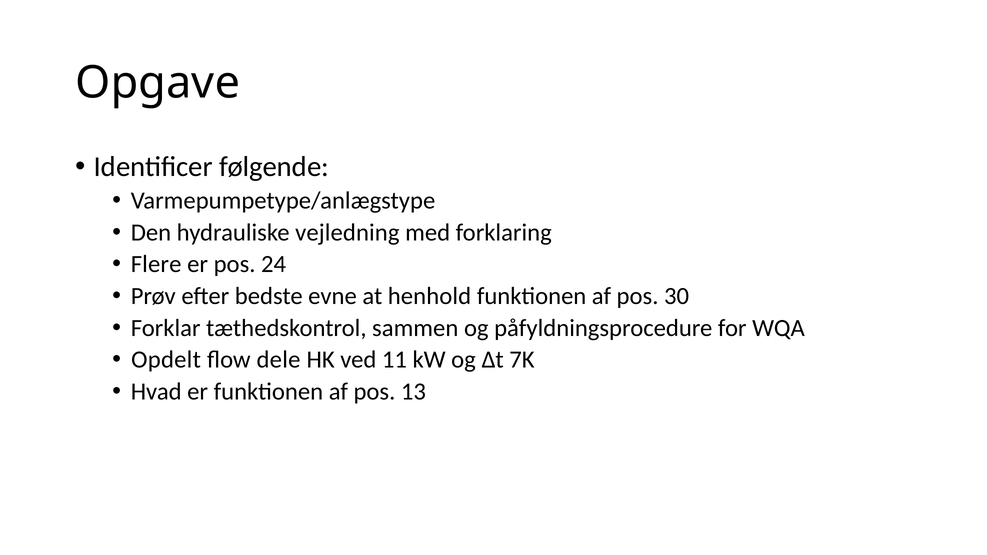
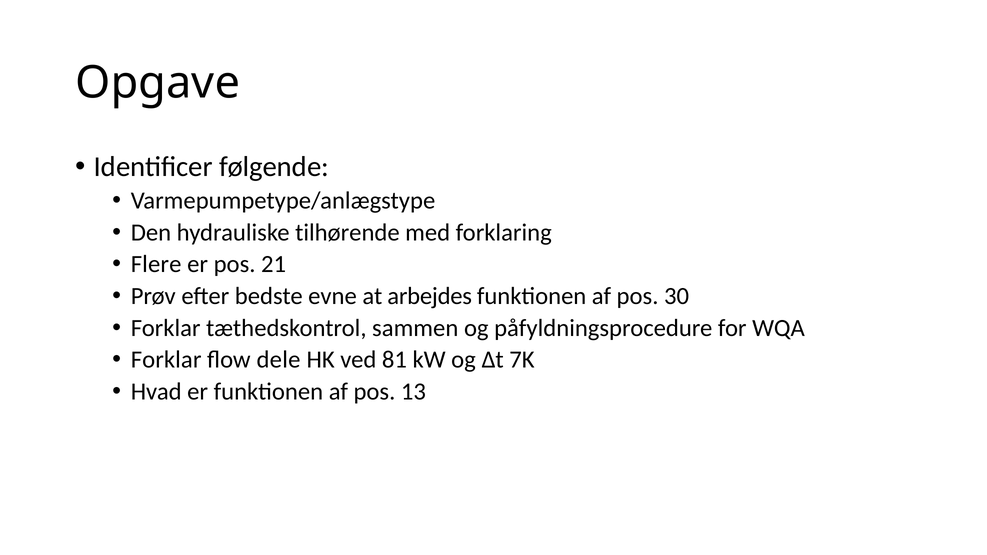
vejledning: vejledning -> tilhørende (347, 233)
24: 24 -> 21 (274, 264)
henhold: henhold -> arbejdes (430, 296)
Opdelt: Opdelt -> Forklar (166, 360)
11: 11 -> 81 (394, 360)
